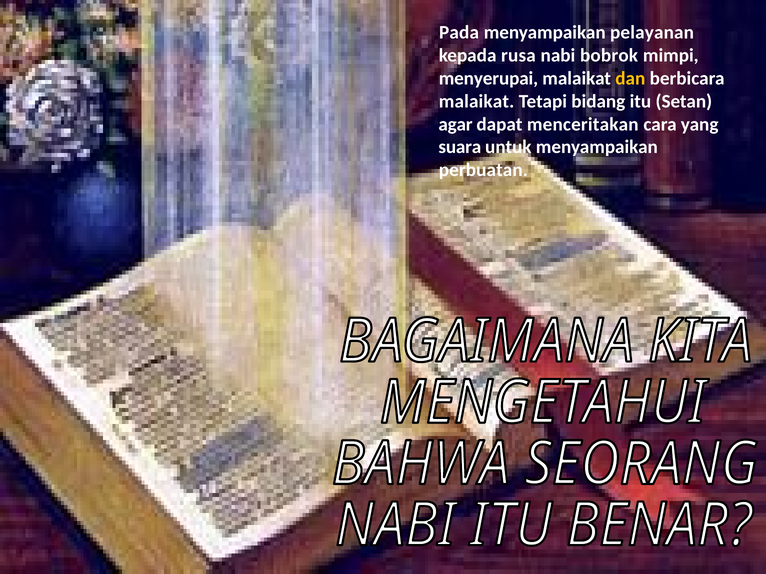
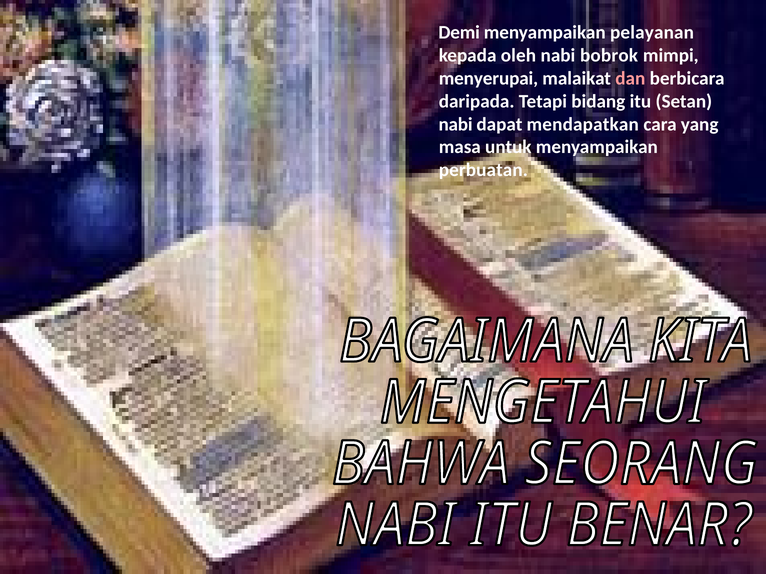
Pada: Pada -> Demi (459, 32)
rusa: rusa -> oleh (518, 55)
dan colour: yellow -> pink (630, 78)
malaikat: malaikat -> daripada (477, 101)
agar: agar -> nabi (456, 124)
menceritakan: menceritakan -> mendapatkan (583, 124)
suara: suara -> masa (460, 147)
